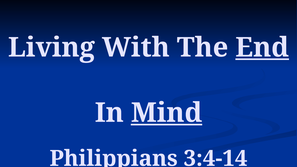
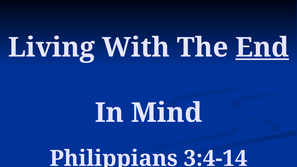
Mind underline: present -> none (167, 113)
